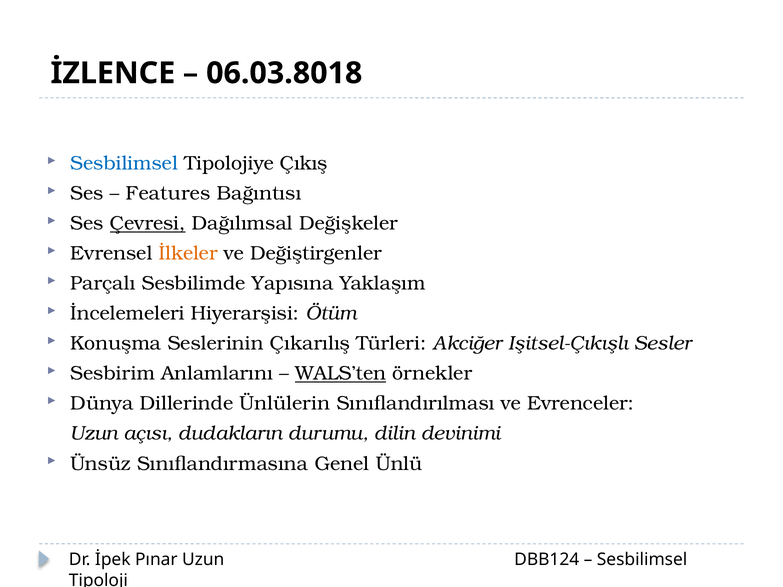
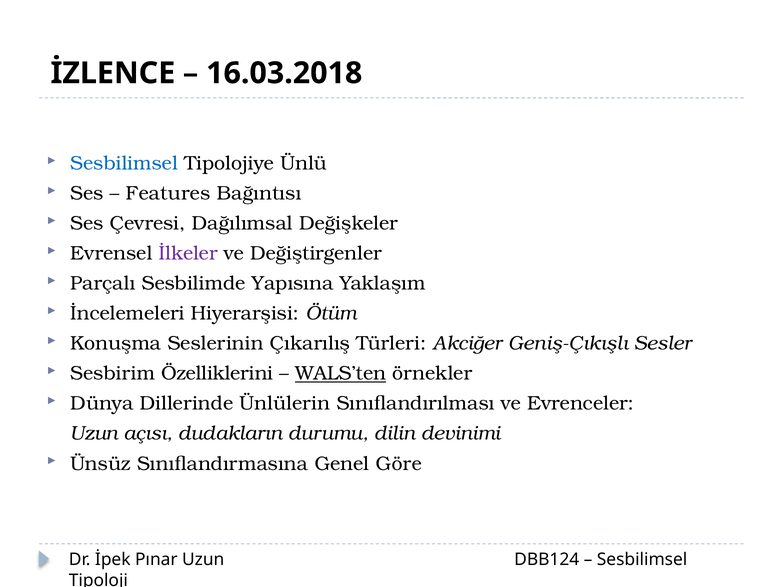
06.03.8018: 06.03.8018 -> 16.03.2018 (284, 73)
Çıkış: Çıkış -> Ünlü (304, 163)
Çevresi underline: present -> none (148, 224)
İlkeler colour: orange -> purple (188, 254)
Işitsel-Çıkışlı: Işitsel-Çıkışlı -> Geniş-Çıkışlı (568, 344)
Anlamlarını: Anlamlarını -> Özelliklerini (217, 374)
Ünlü: Ünlü -> Göre (399, 464)
